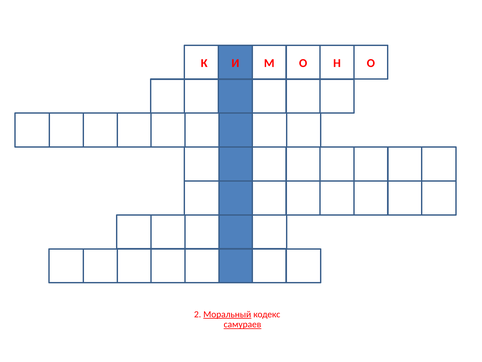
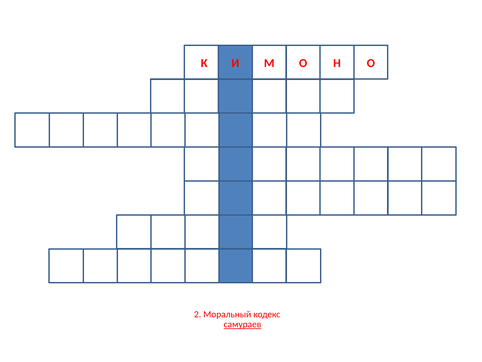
Моральный underline: present -> none (227, 314)
